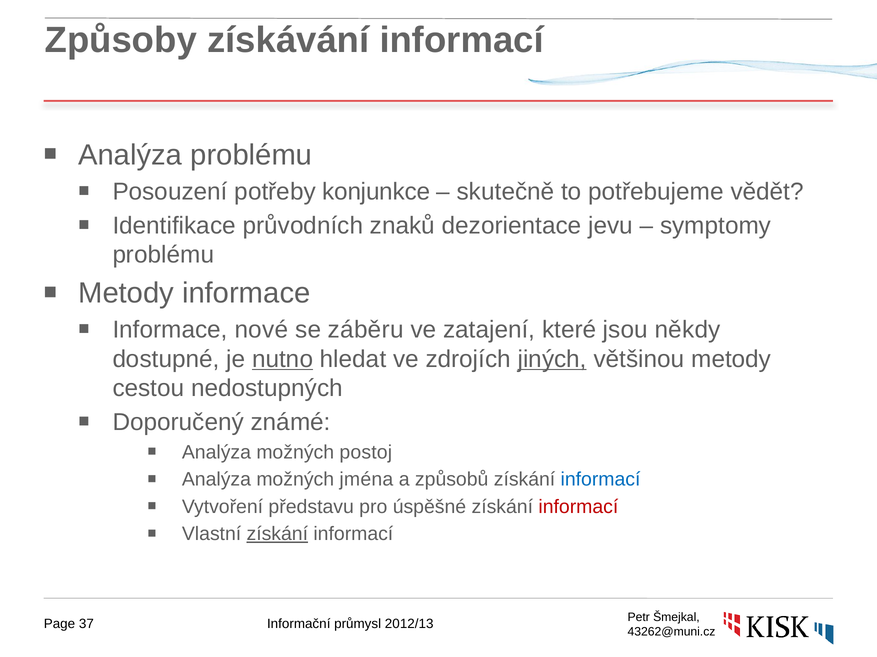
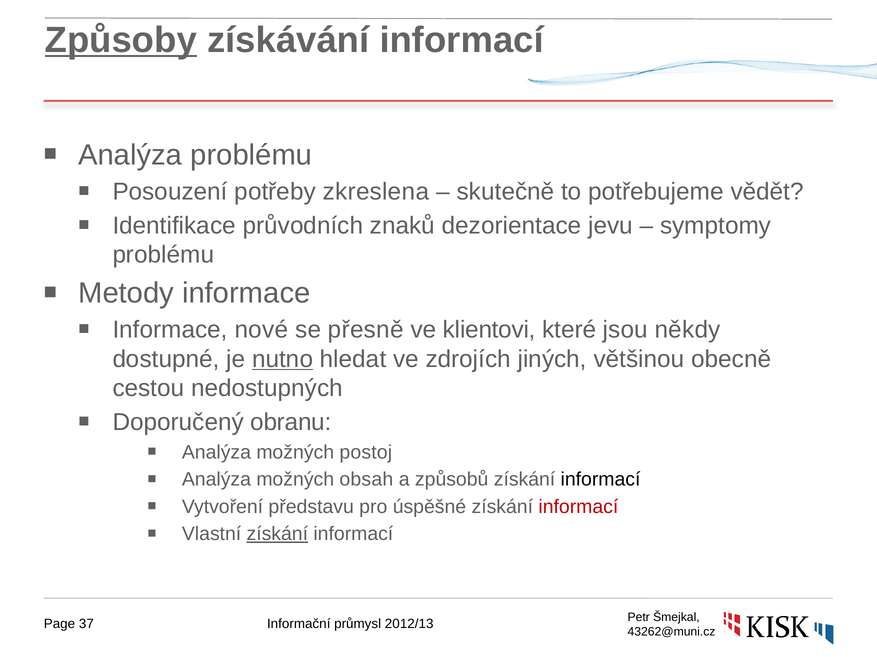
Způsoby underline: none -> present (121, 40)
konjunkce: konjunkce -> zkreslena (376, 192)
záběru: záběru -> přesně (366, 330)
zatajení: zatajení -> klientovi (489, 330)
jiných underline: present -> none (552, 359)
většinou metody: metody -> obecně (731, 359)
známé: známé -> obranu (291, 423)
jména: jména -> obsah (366, 480)
informací colour: blue -> black (601, 480)
